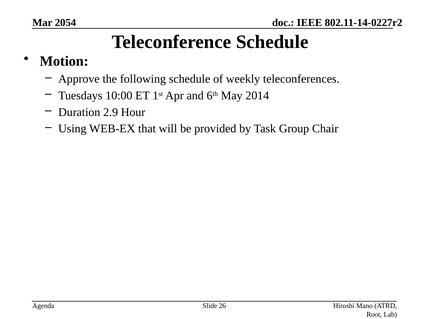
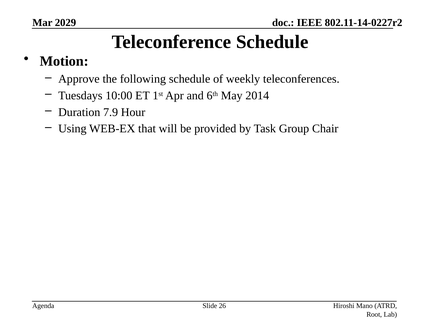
2054: 2054 -> 2029 (65, 23)
2.9: 2.9 -> 7.9 (111, 112)
